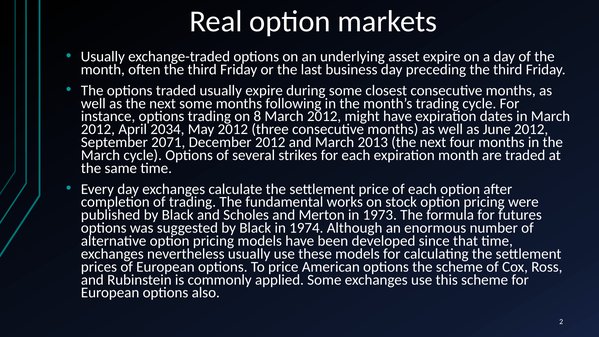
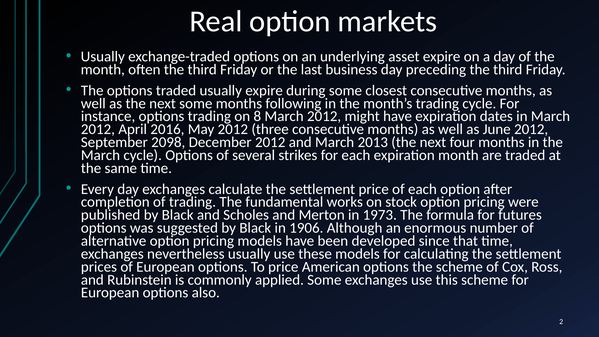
2034: 2034 -> 2016 (167, 129)
2071: 2071 -> 2098 (168, 142)
1974: 1974 -> 1906 (306, 228)
